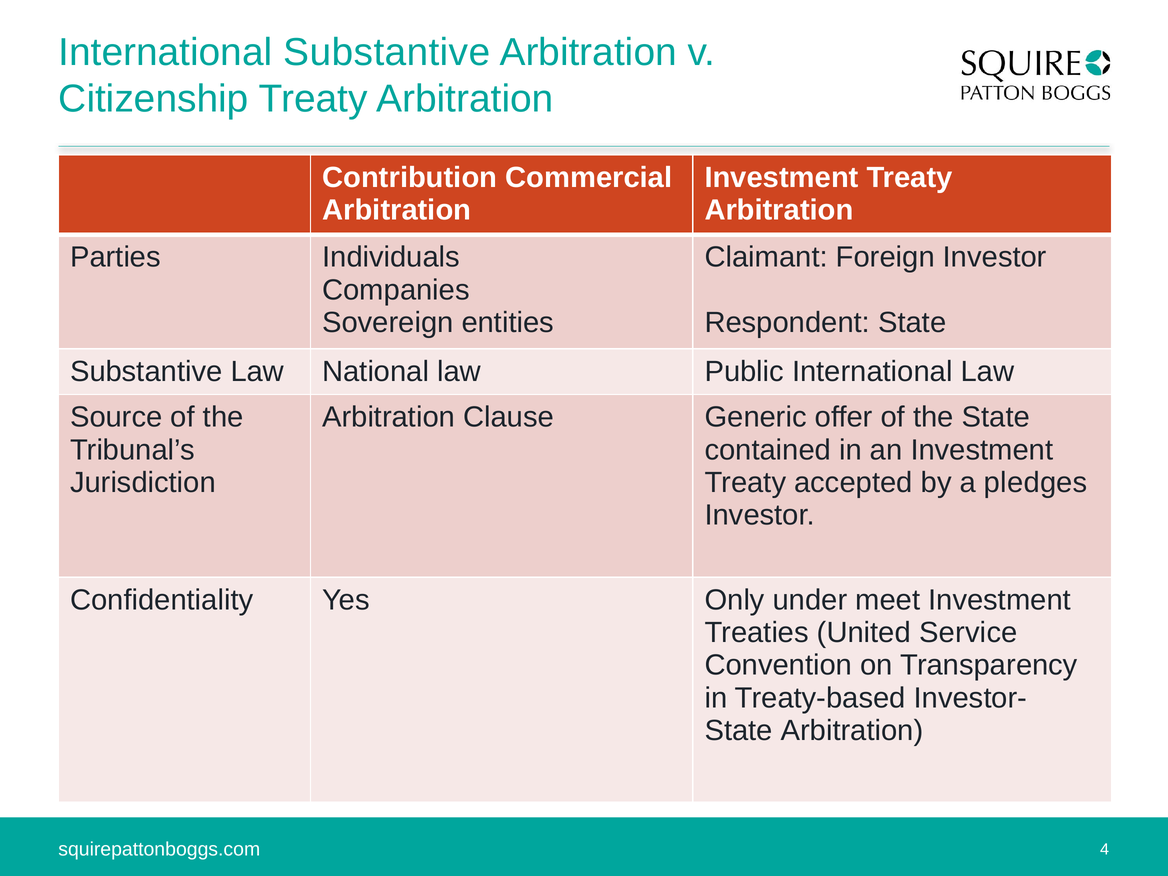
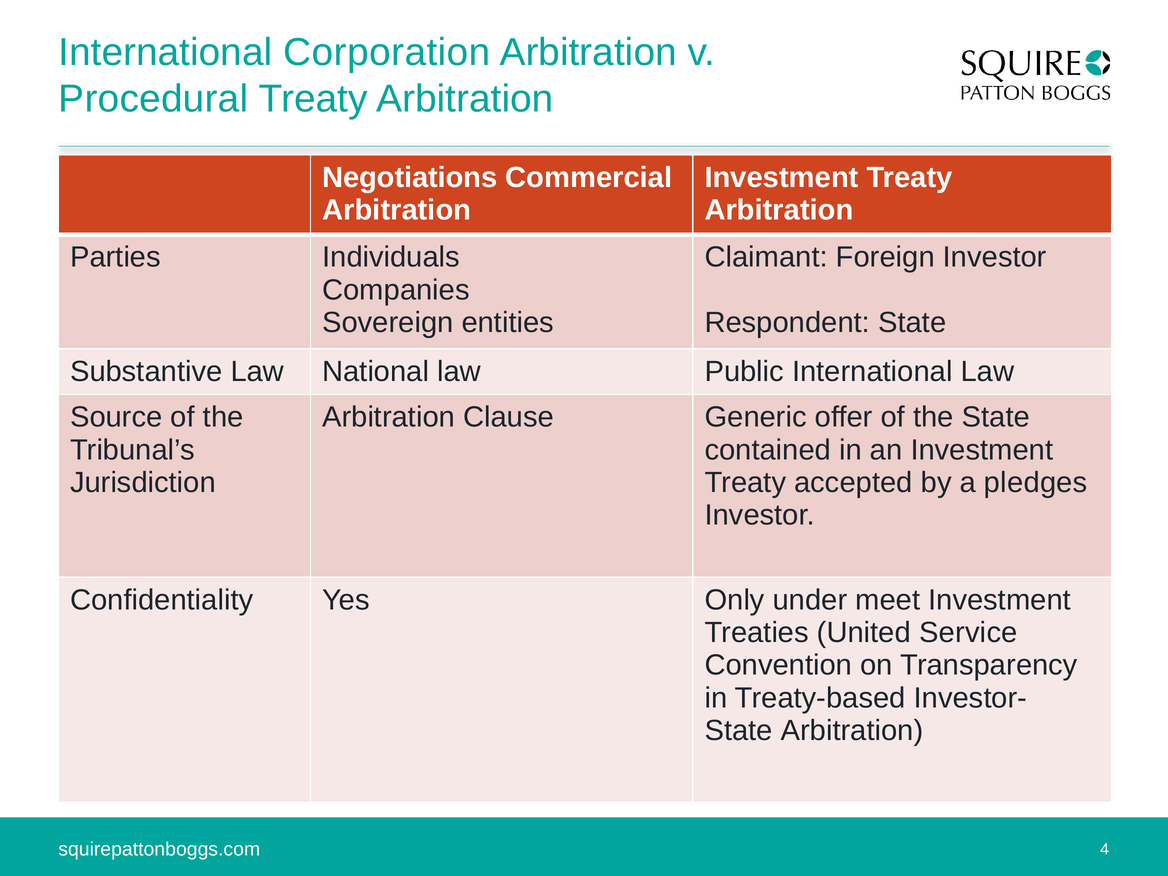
International Substantive: Substantive -> Corporation (387, 52)
Citizenship: Citizenship -> Procedural (153, 99)
Contribution: Contribution -> Negotiations (410, 177)
